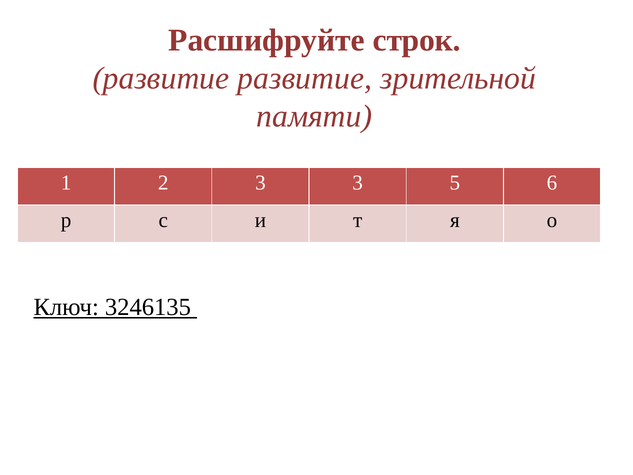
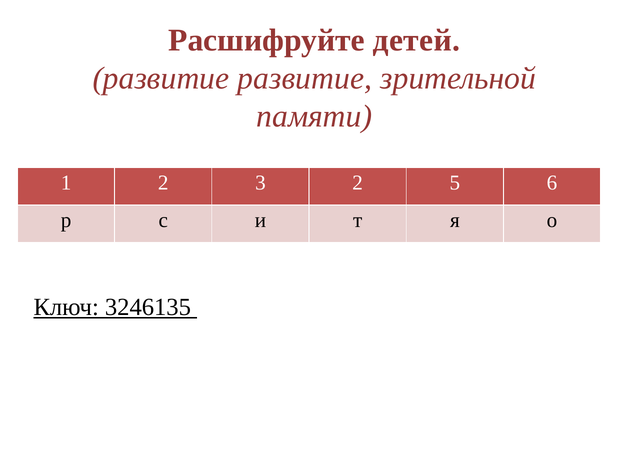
строк: строк -> детей (416, 40)
3 3: 3 -> 2 (358, 183)
